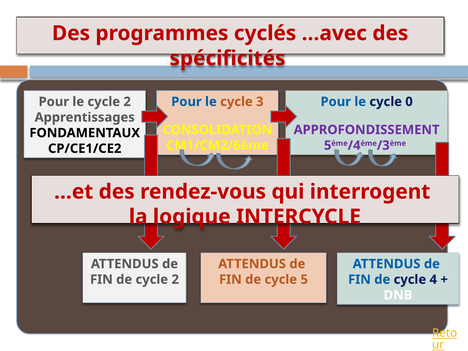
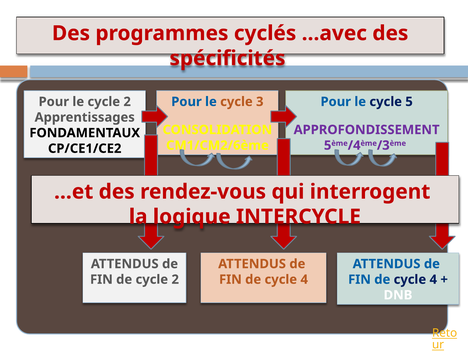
0: 0 -> 5 (409, 102)
5: 5 -> 4 (304, 279)
